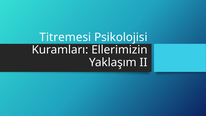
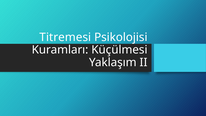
Ellerimizin: Ellerimizin -> Küçülmesi (119, 50)
